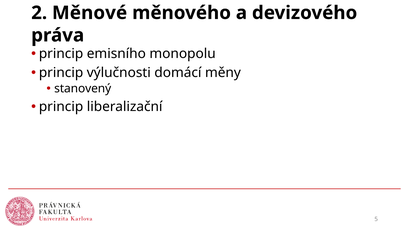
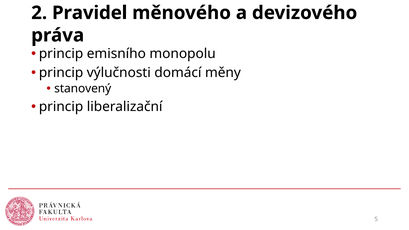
Měnové: Měnové -> Pravidel (90, 13)
